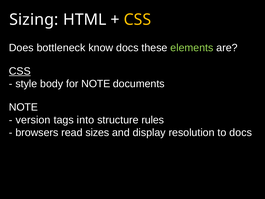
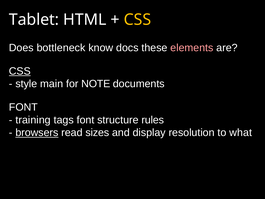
Sizing: Sizing -> Tablet (34, 20)
elements colour: light green -> pink (192, 48)
body: body -> main (52, 84)
NOTE: NOTE -> FONT (23, 107)
version: version -> training (33, 120)
tags into: into -> font (86, 120)
browsers underline: none -> present (37, 133)
to docs: docs -> what (241, 133)
